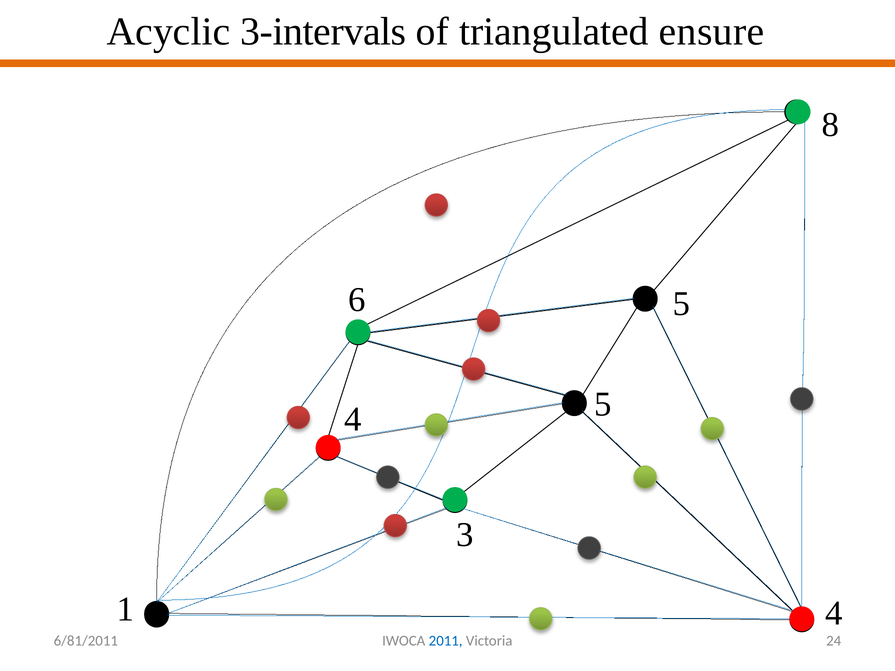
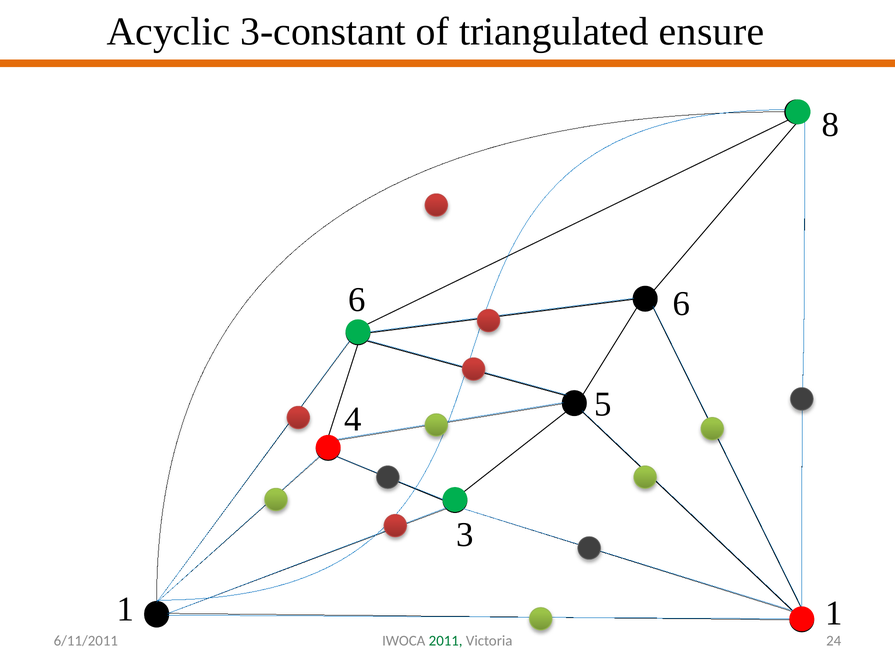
3-intervals: 3-intervals -> 3-constant (323, 32)
6 5: 5 -> 6 (681, 304)
4: 4 -> 1 (834, 613)
2011 colour: blue -> green (446, 641)
6/81/2011: 6/81/2011 -> 6/11/2011 (86, 641)
